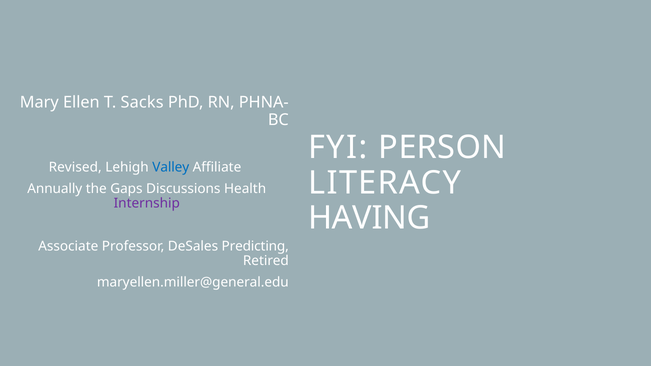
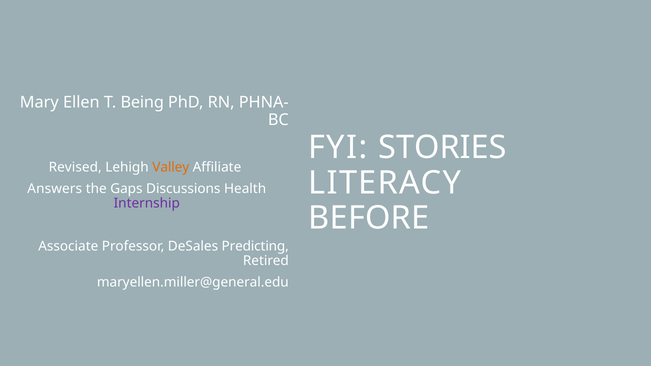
Sacks: Sacks -> Being (142, 102)
PERSON: PERSON -> STORIES (443, 148)
Valley colour: blue -> orange (171, 167)
Annually: Annually -> Answers (55, 189)
HAVING: HAVING -> BEFORE (369, 218)
